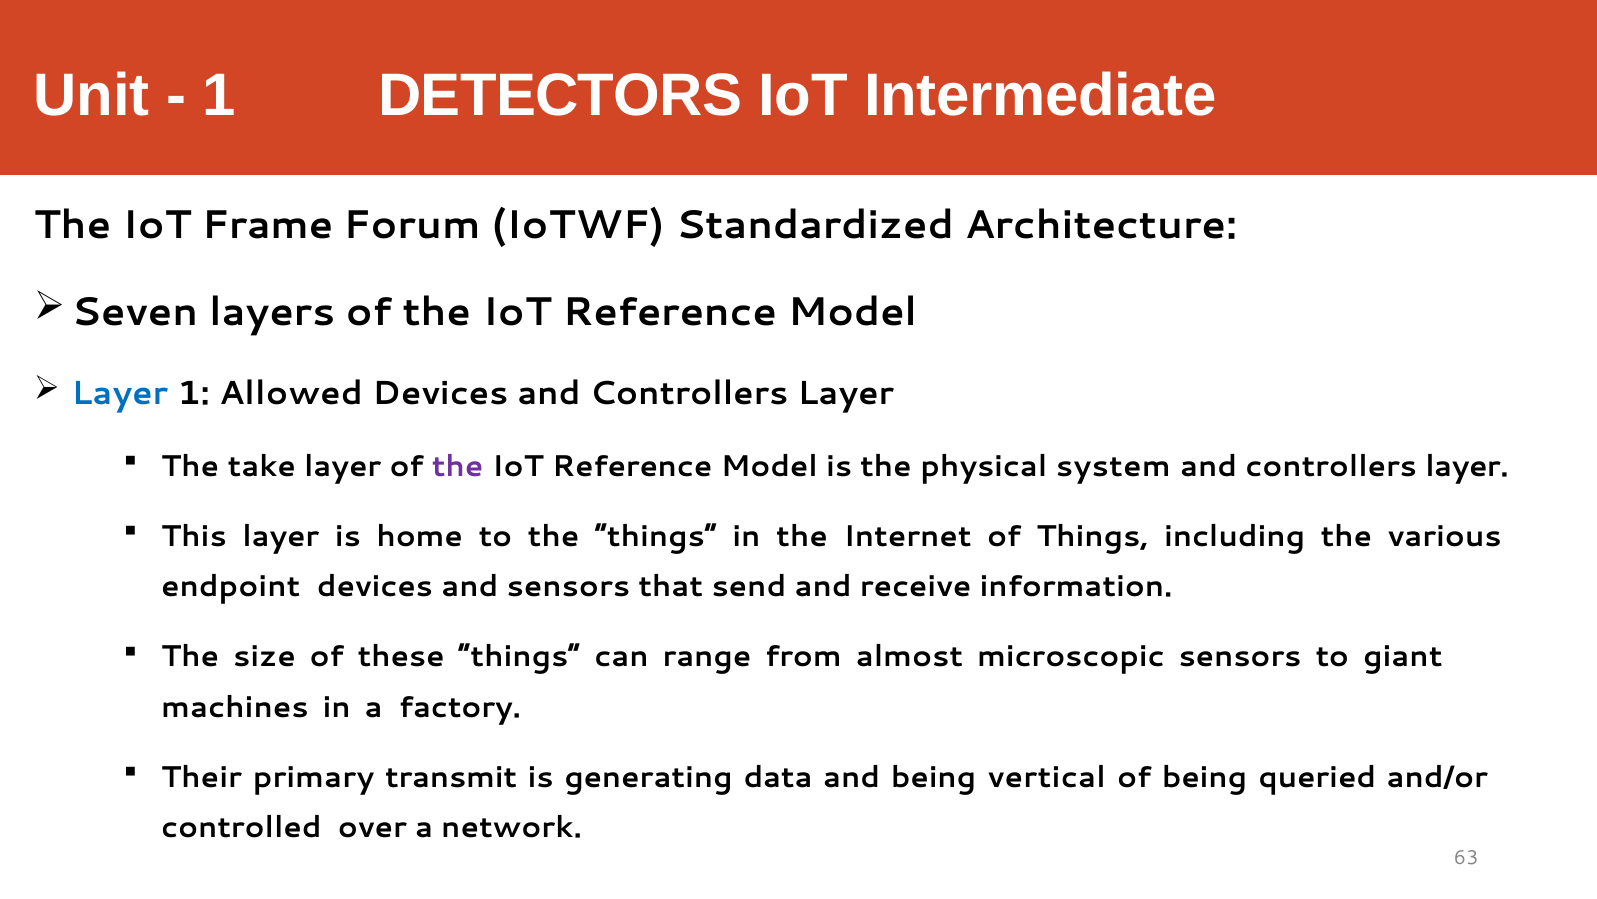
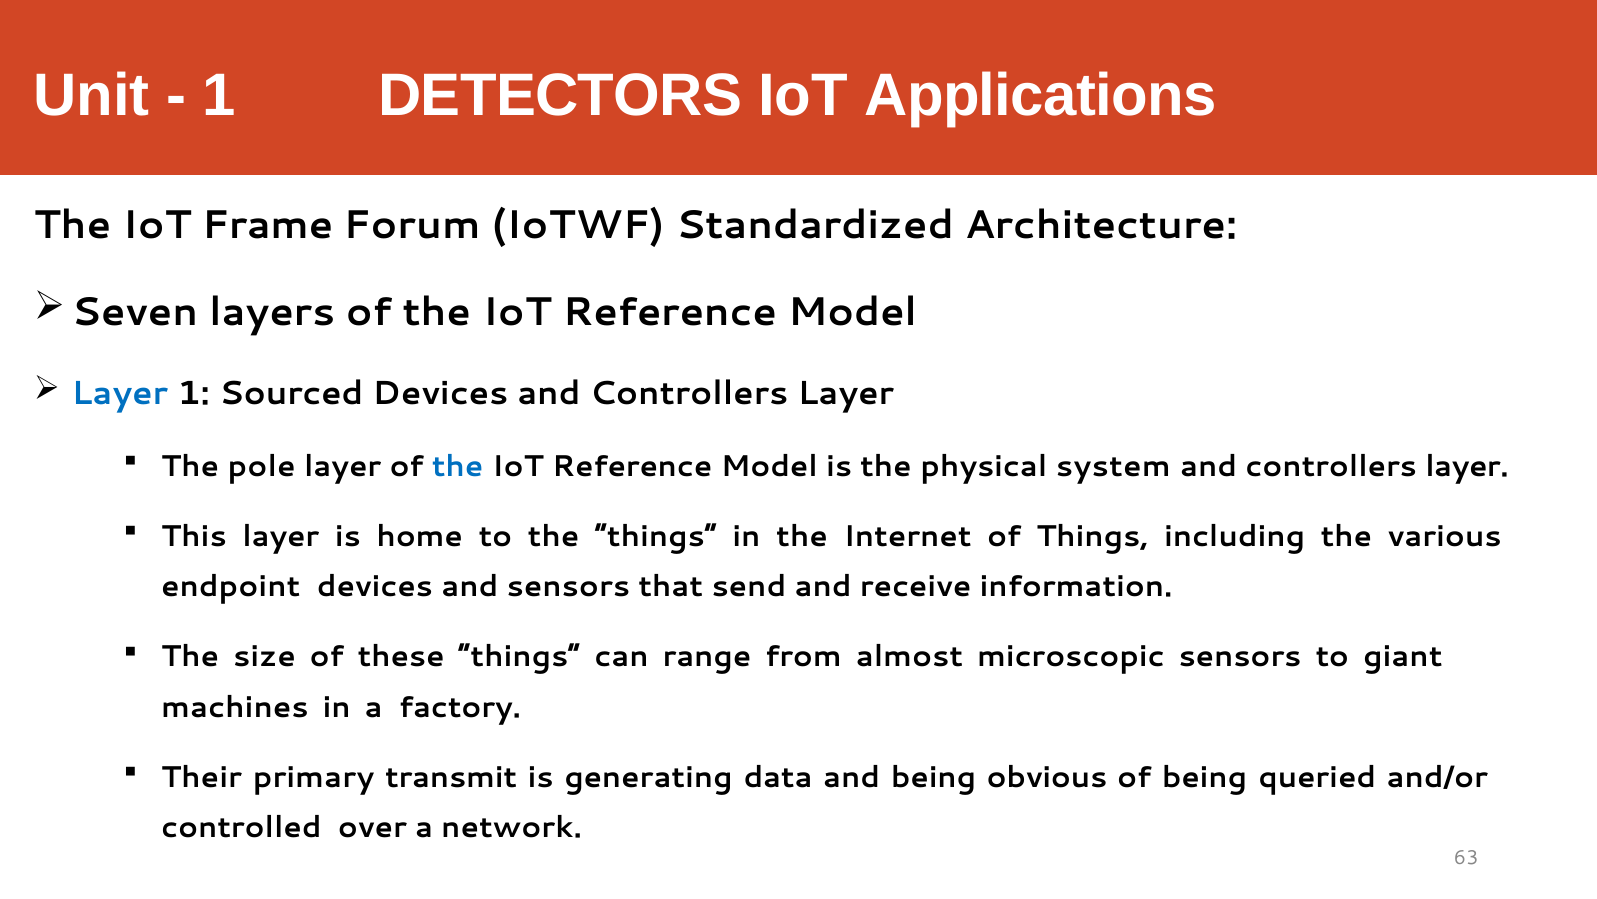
Intermediate: Intermediate -> Applications (1041, 95)
Allowed: Allowed -> Sourced (291, 393)
take: take -> pole (262, 466)
the colour: purple -> blue (458, 466)
vertical: vertical -> obvious (1047, 777)
